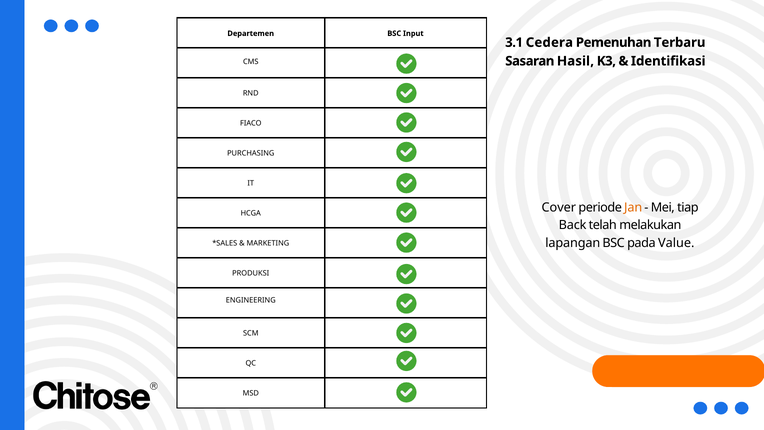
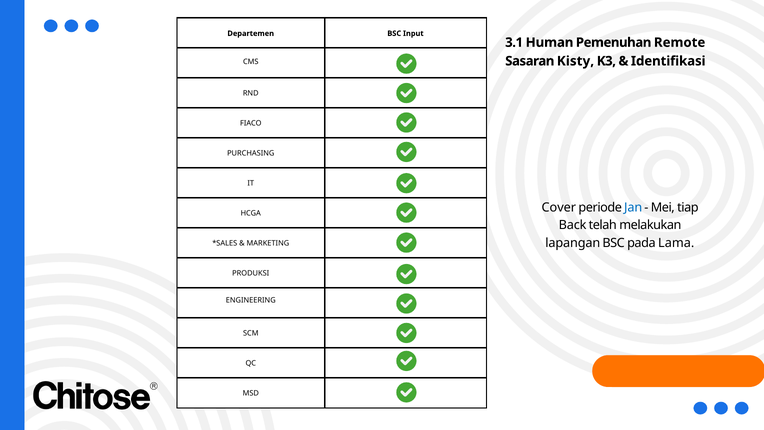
Cedera: Cedera -> Human (550, 42)
Terbaru: Terbaru -> Remote (680, 42)
Hasil: Hasil -> Kisty (575, 61)
Jan colour: orange -> blue (633, 207)
Value: Value -> Lama (676, 243)
